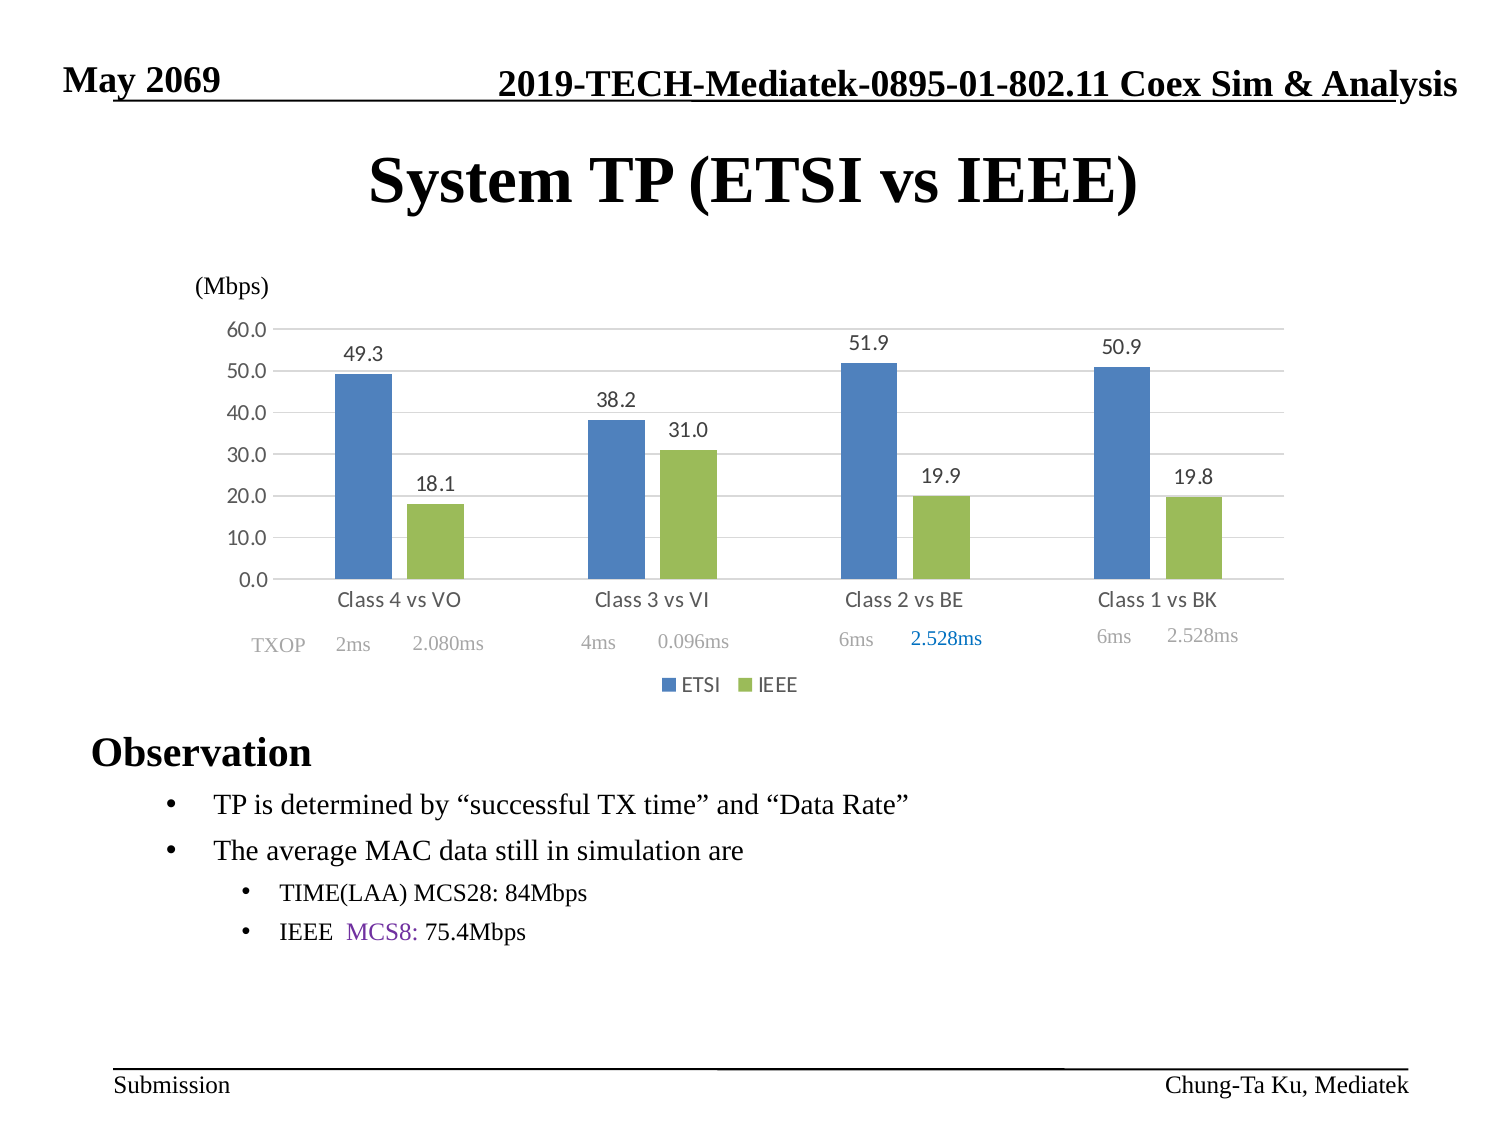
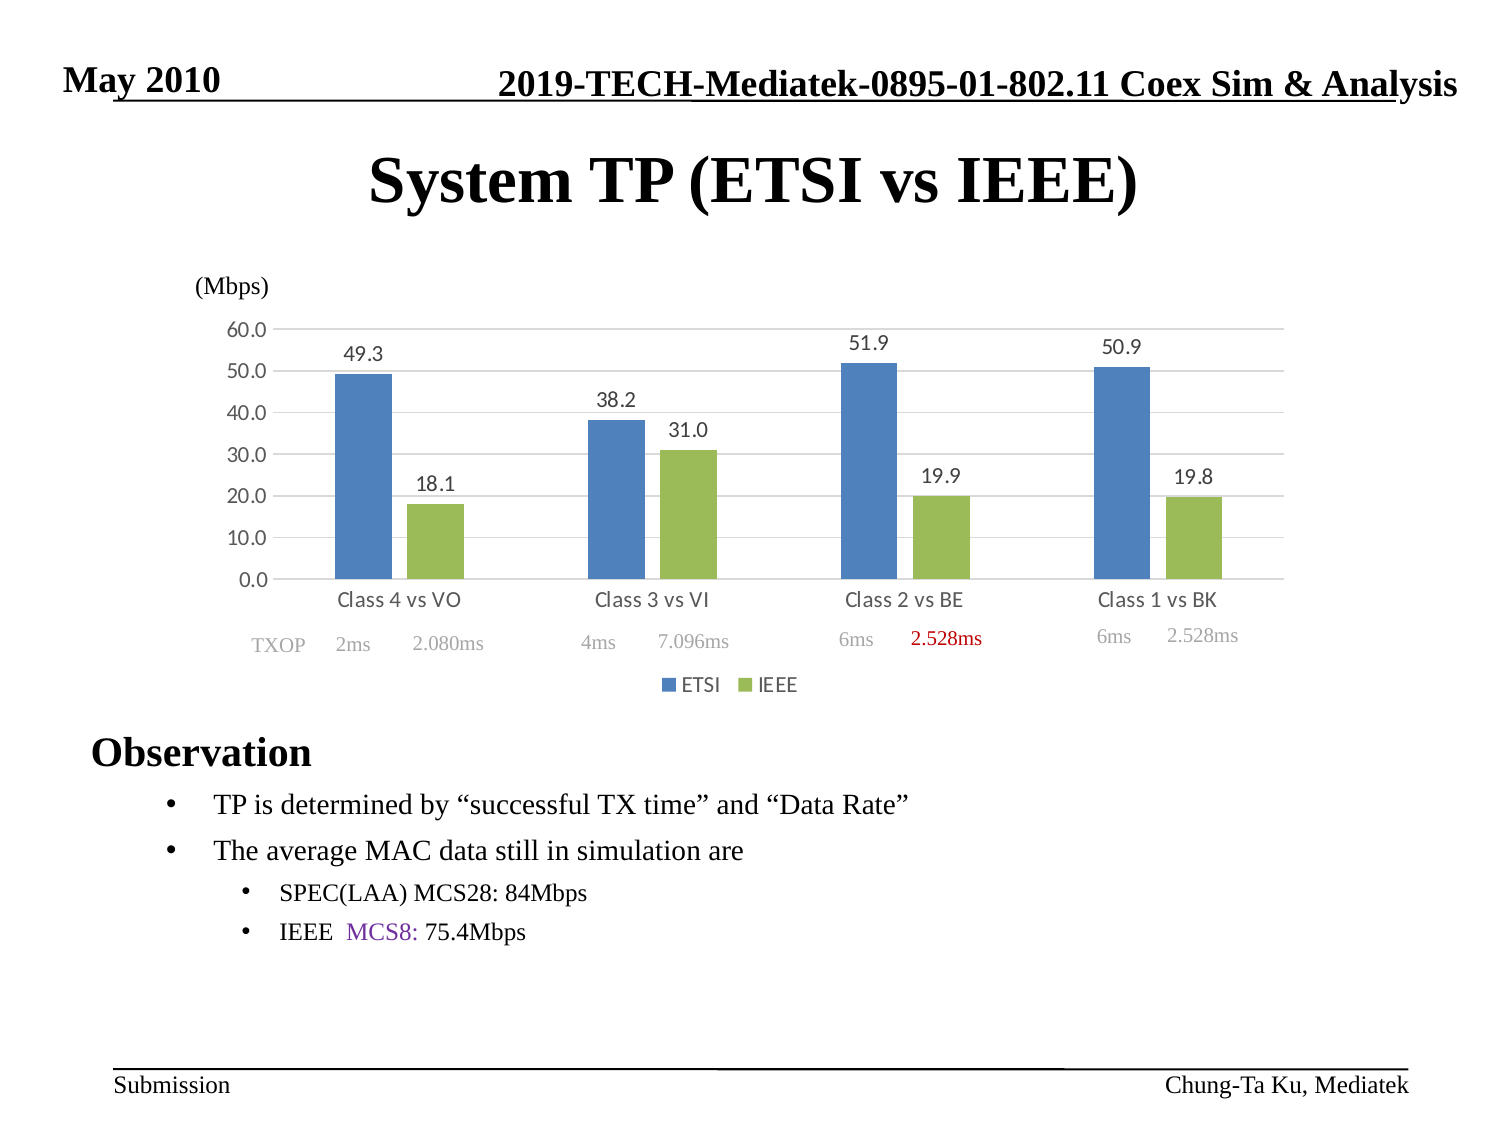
2069: 2069 -> 2010 (183, 80)
2.528ms colour: blue -> red (947, 639)
0.096ms: 0.096ms -> 7.096ms (694, 642)
TIME(LAA: TIME(LAA -> SPEC(LAA (343, 893)
